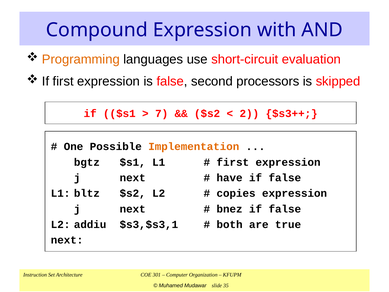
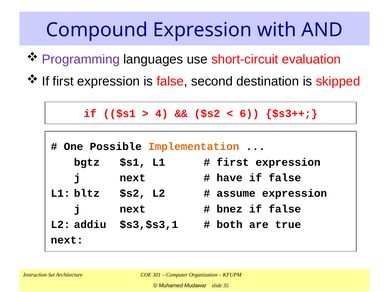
Programming colour: orange -> purple (81, 59)
processors: processors -> destination (268, 81)
7: 7 -> 4 (162, 114)
2: 2 -> 6 (249, 114)
copies: copies -> assume (236, 193)
